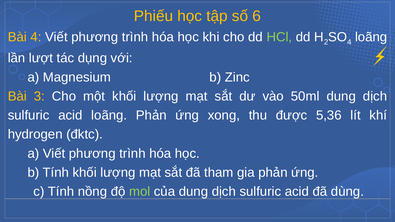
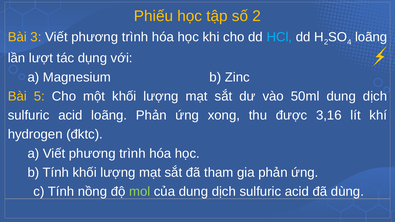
số 6: 6 -> 2 (257, 16)
Bài 4: 4 -> 3 (36, 37)
HCl colour: light green -> light blue (279, 37)
3: 3 -> 5 (39, 96)
5,36: 5,36 -> 3,16 (329, 115)
